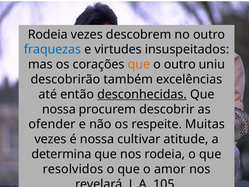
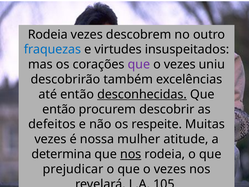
que colour: orange -> purple (139, 64)
outro: outro -> vezes (180, 64)
nossa: nossa -> então (59, 109)
ofender: ofender -> defeitos (52, 124)
cultivar: cultivar -> mulher (139, 139)
nos underline: none -> present (131, 154)
resolvidos: resolvidos -> prejudicar (73, 169)
o que o amor: amor -> vezes (170, 169)
